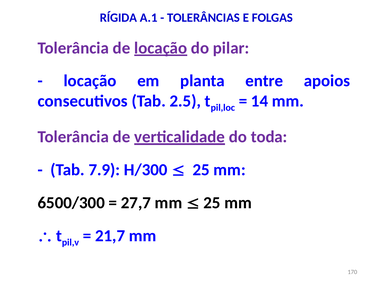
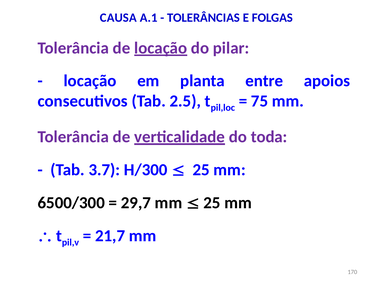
RÍGIDA: RÍGIDA -> CAUSA (118, 18)
14: 14 -> 75 (260, 101)
7.9: 7.9 -> 3.7 (104, 170)
27,7: 27,7 -> 29,7 (136, 203)
